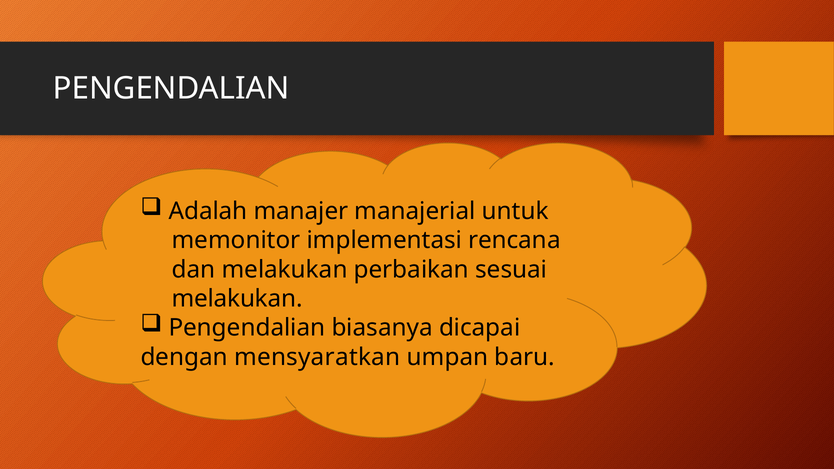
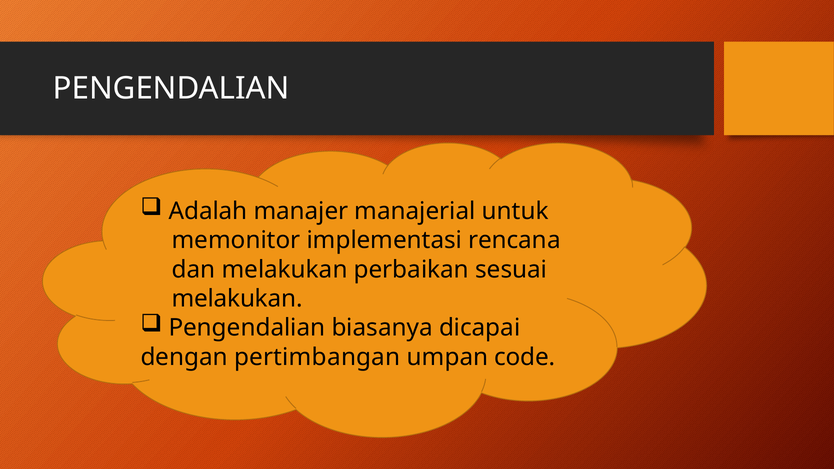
mensyaratkan: mensyaratkan -> pertimbangan (317, 357)
baru: baru -> code (525, 357)
